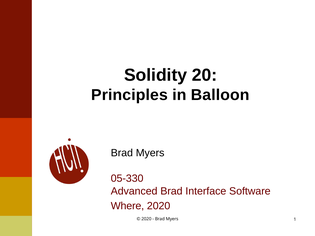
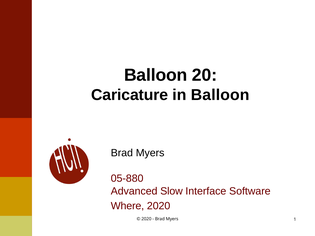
Solidity: Solidity -> Balloon (156, 75)
Principles: Principles -> Caricature (130, 95)
05-330: 05-330 -> 05-880 (127, 179)
Advanced Brad: Brad -> Slow (171, 191)
